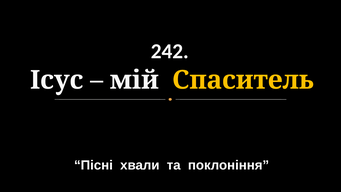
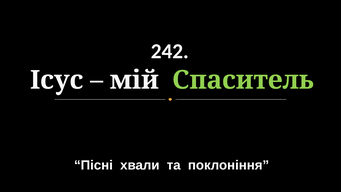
Спаситель colour: yellow -> light green (243, 80)
